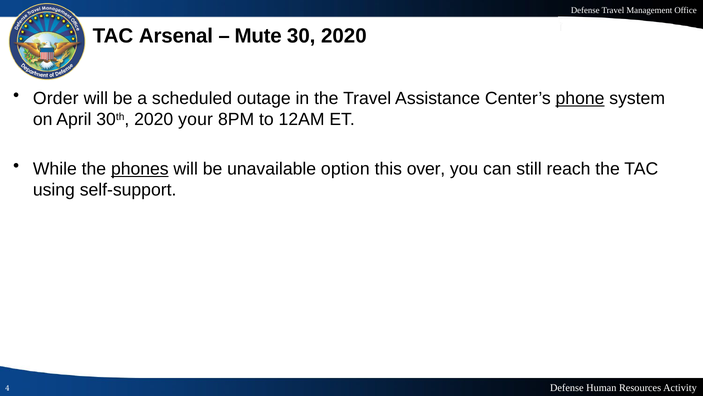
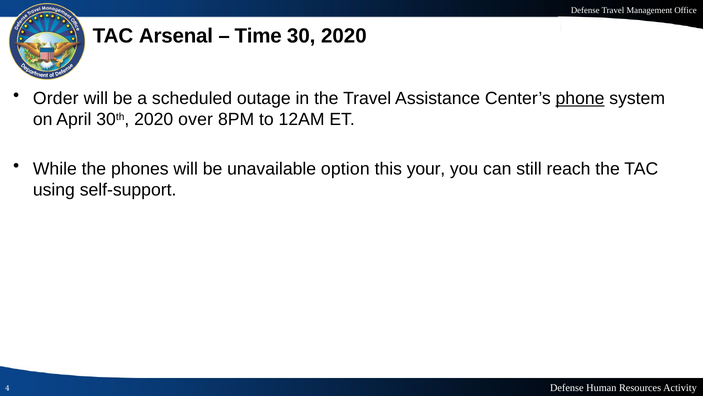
Mute: Mute -> Time (258, 36)
your: your -> over (196, 119)
phones underline: present -> none (140, 169)
over: over -> your (426, 169)
